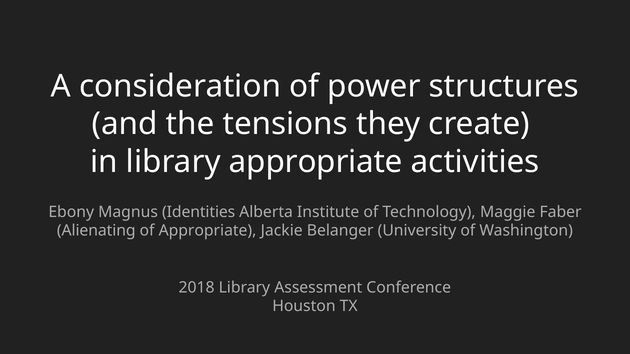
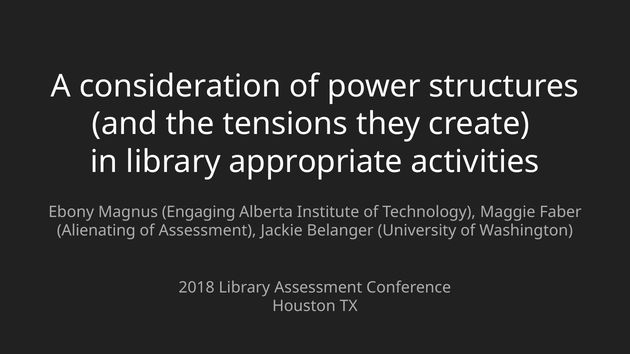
Identities: Identities -> Engaging (199, 212)
of Appropriate: Appropriate -> Assessment (207, 231)
